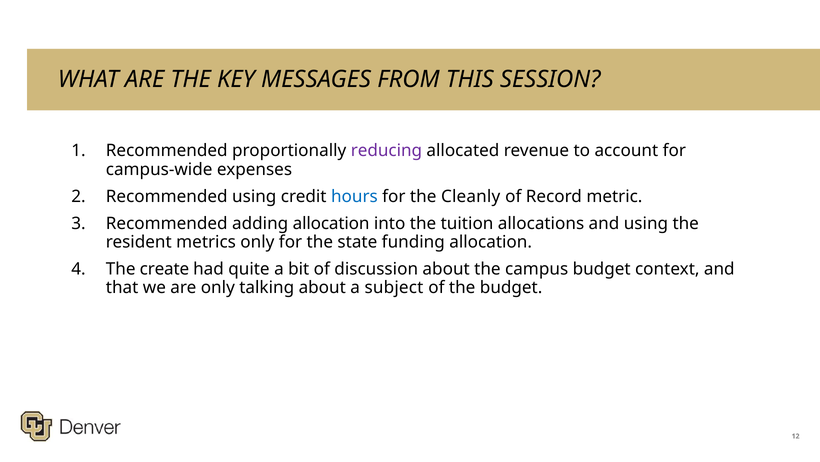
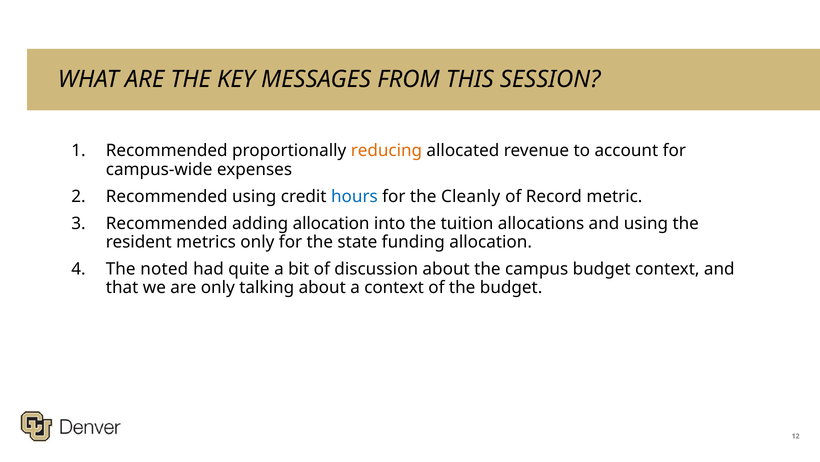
reducing colour: purple -> orange (386, 151)
create: create -> noted (164, 269)
a subject: subject -> context (394, 287)
